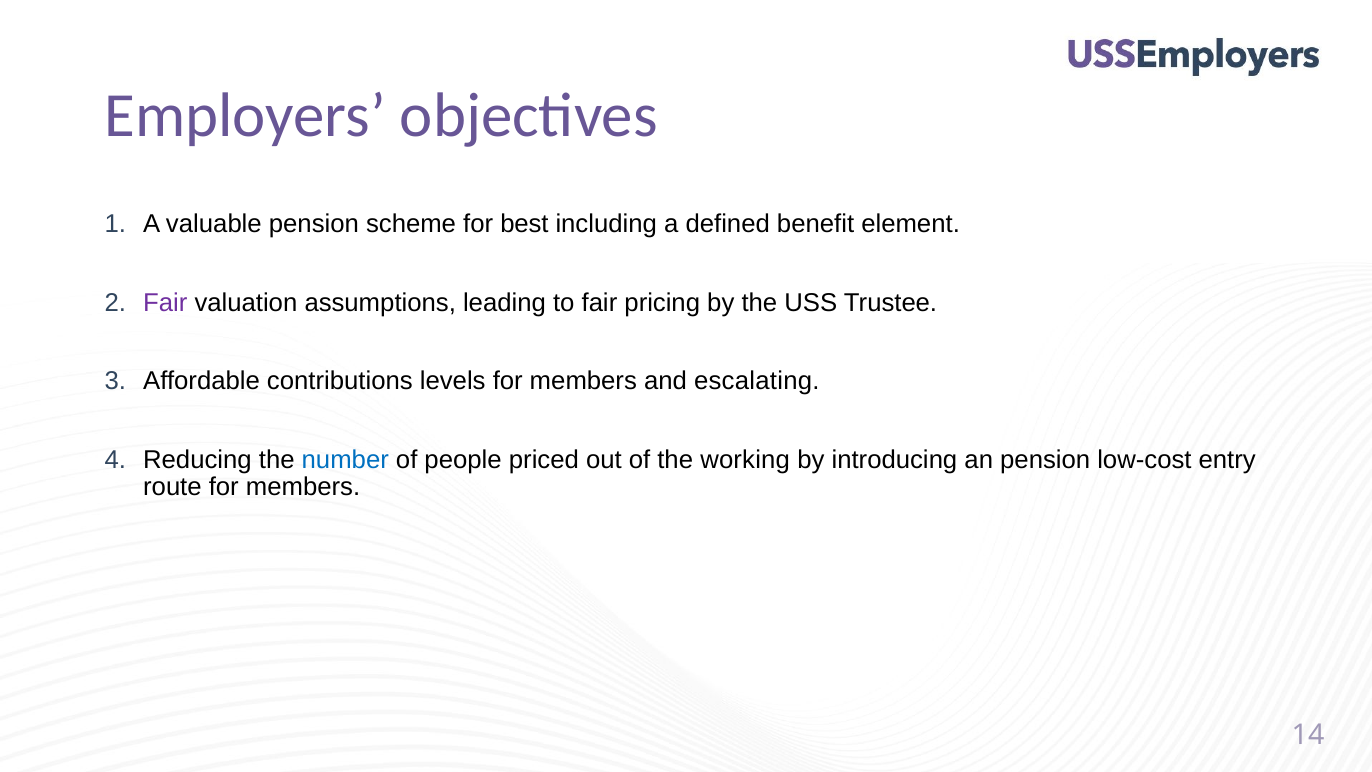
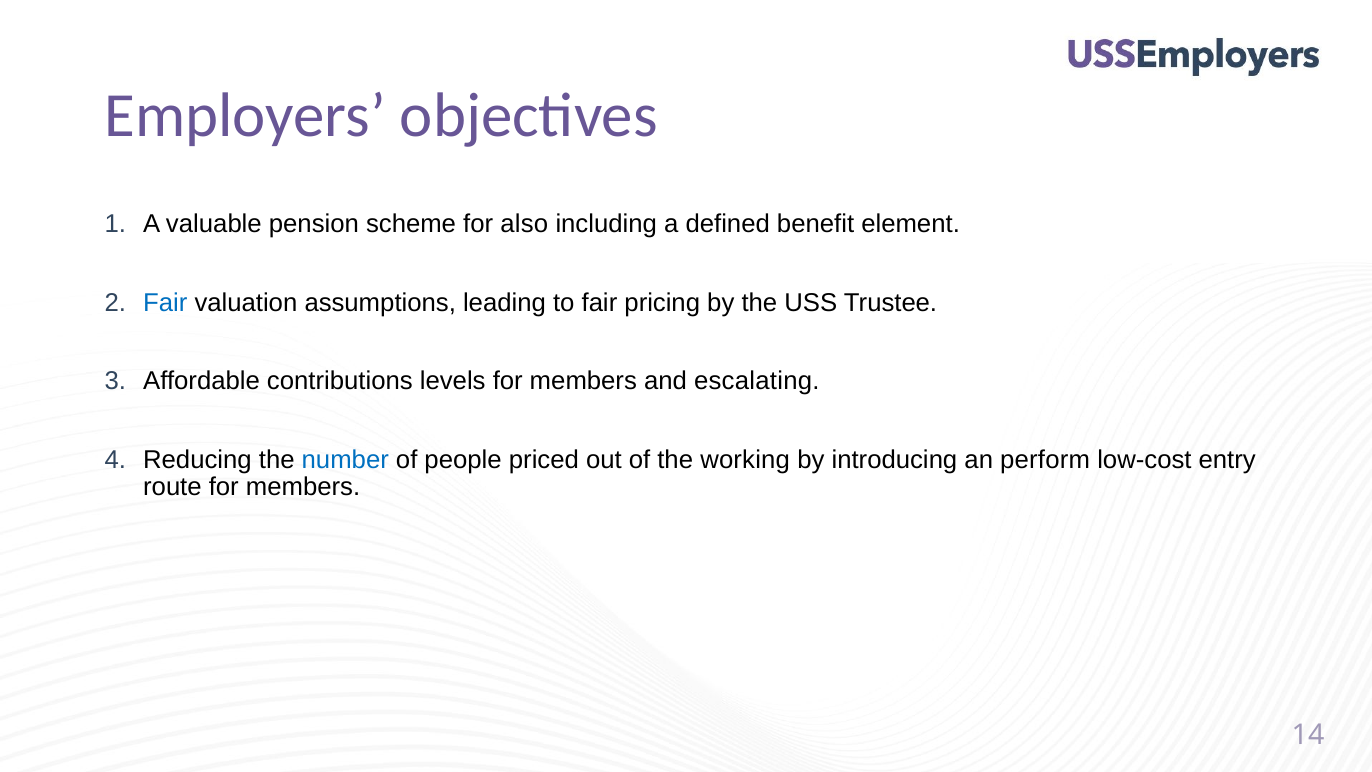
best: best -> also (524, 224)
Fair colour: purple -> blue (165, 303)
an pension: pension -> perform (1045, 459)
